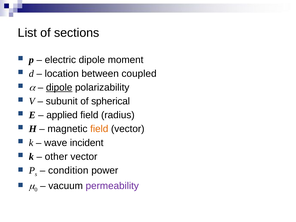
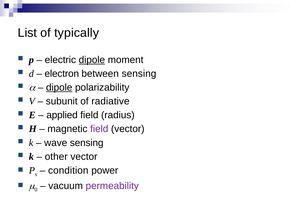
sections: sections -> typically (77, 33)
dipole underline: none -> present (92, 60)
location: location -> electron (62, 74)
between coupled: coupled -> sensing (139, 74)
spherical: spherical -> radiative (110, 101)
field colour: orange -> purple (99, 129)
wave incident: incident -> sensing (87, 143)
